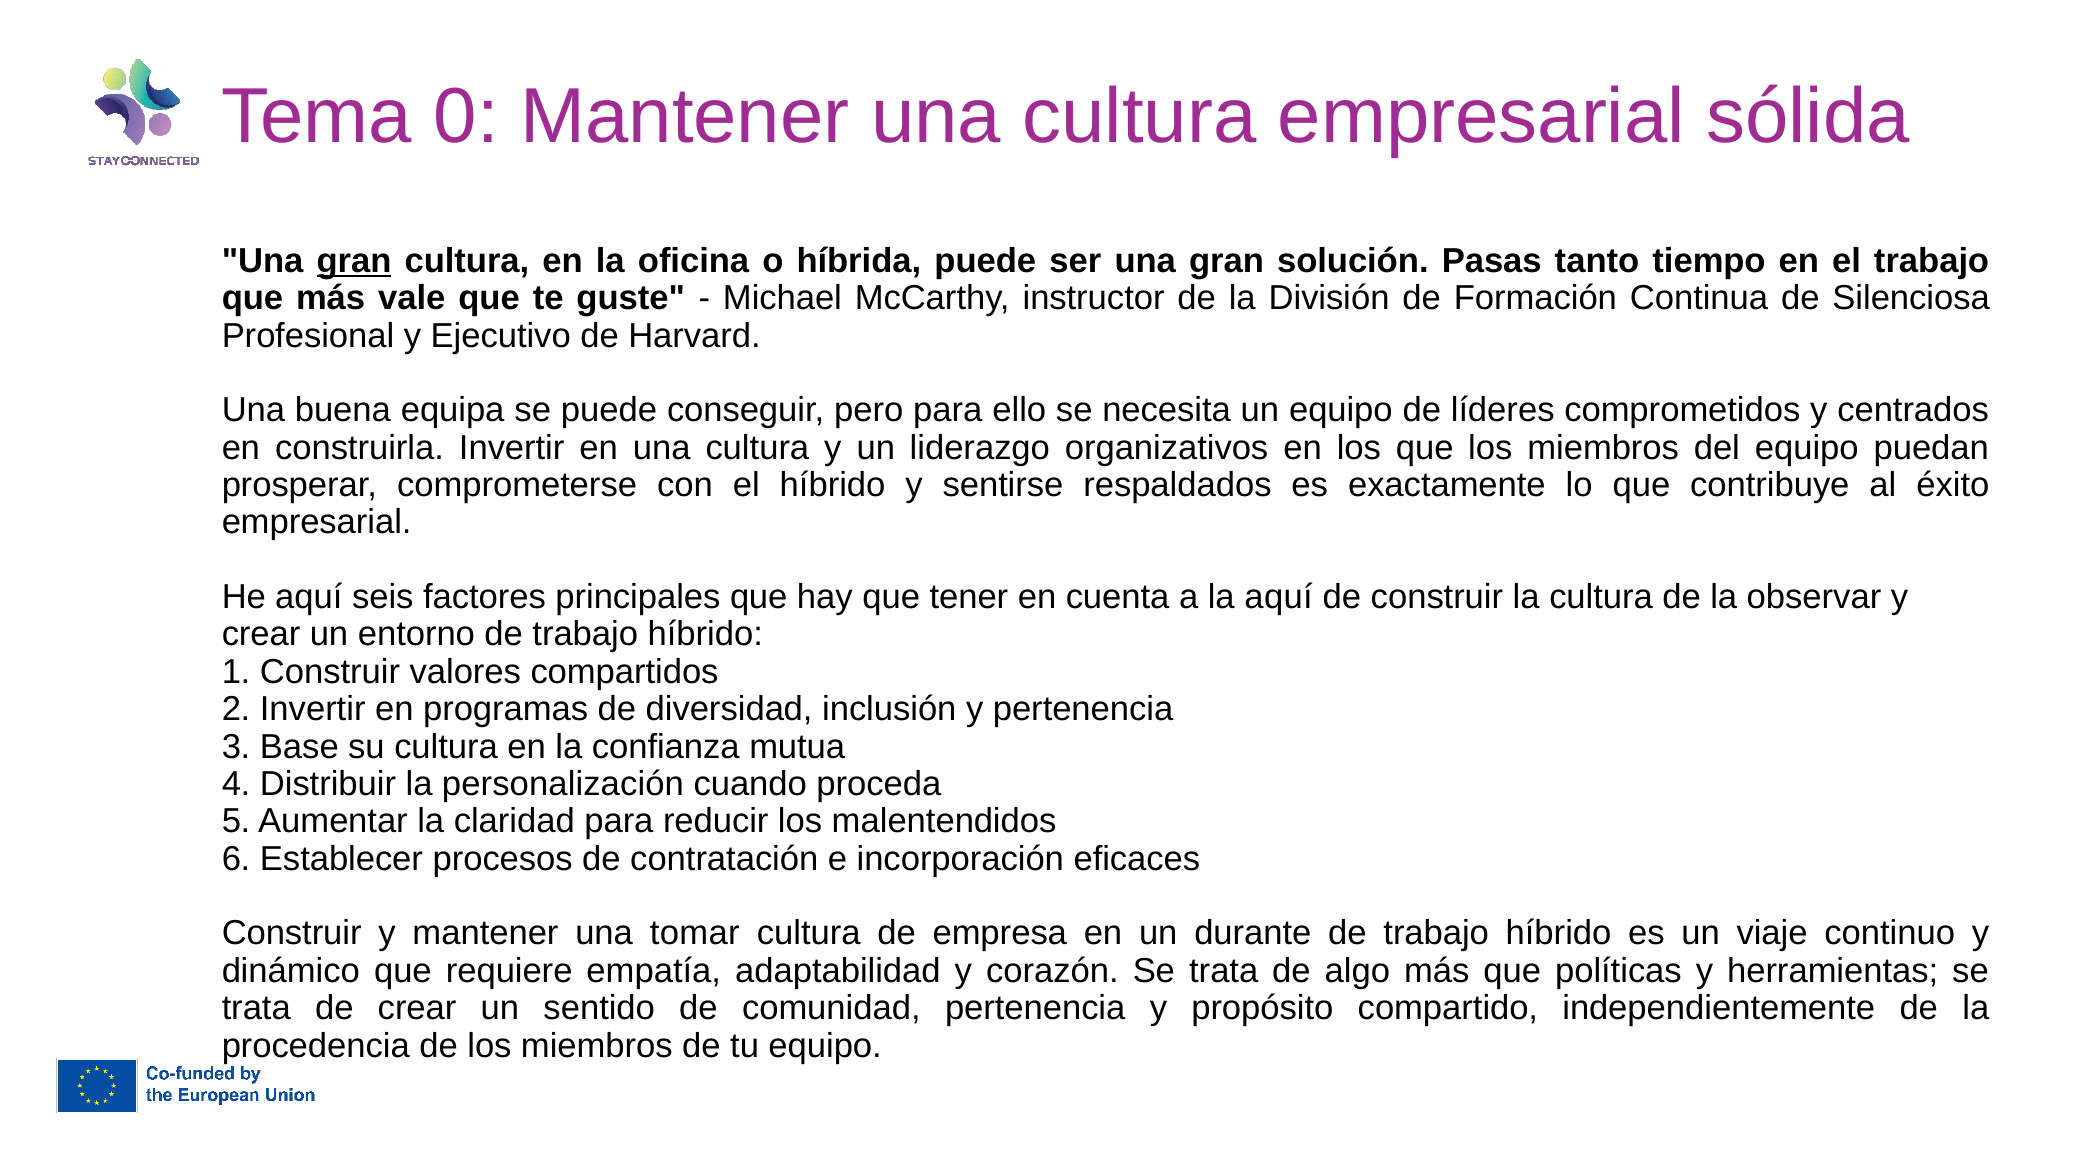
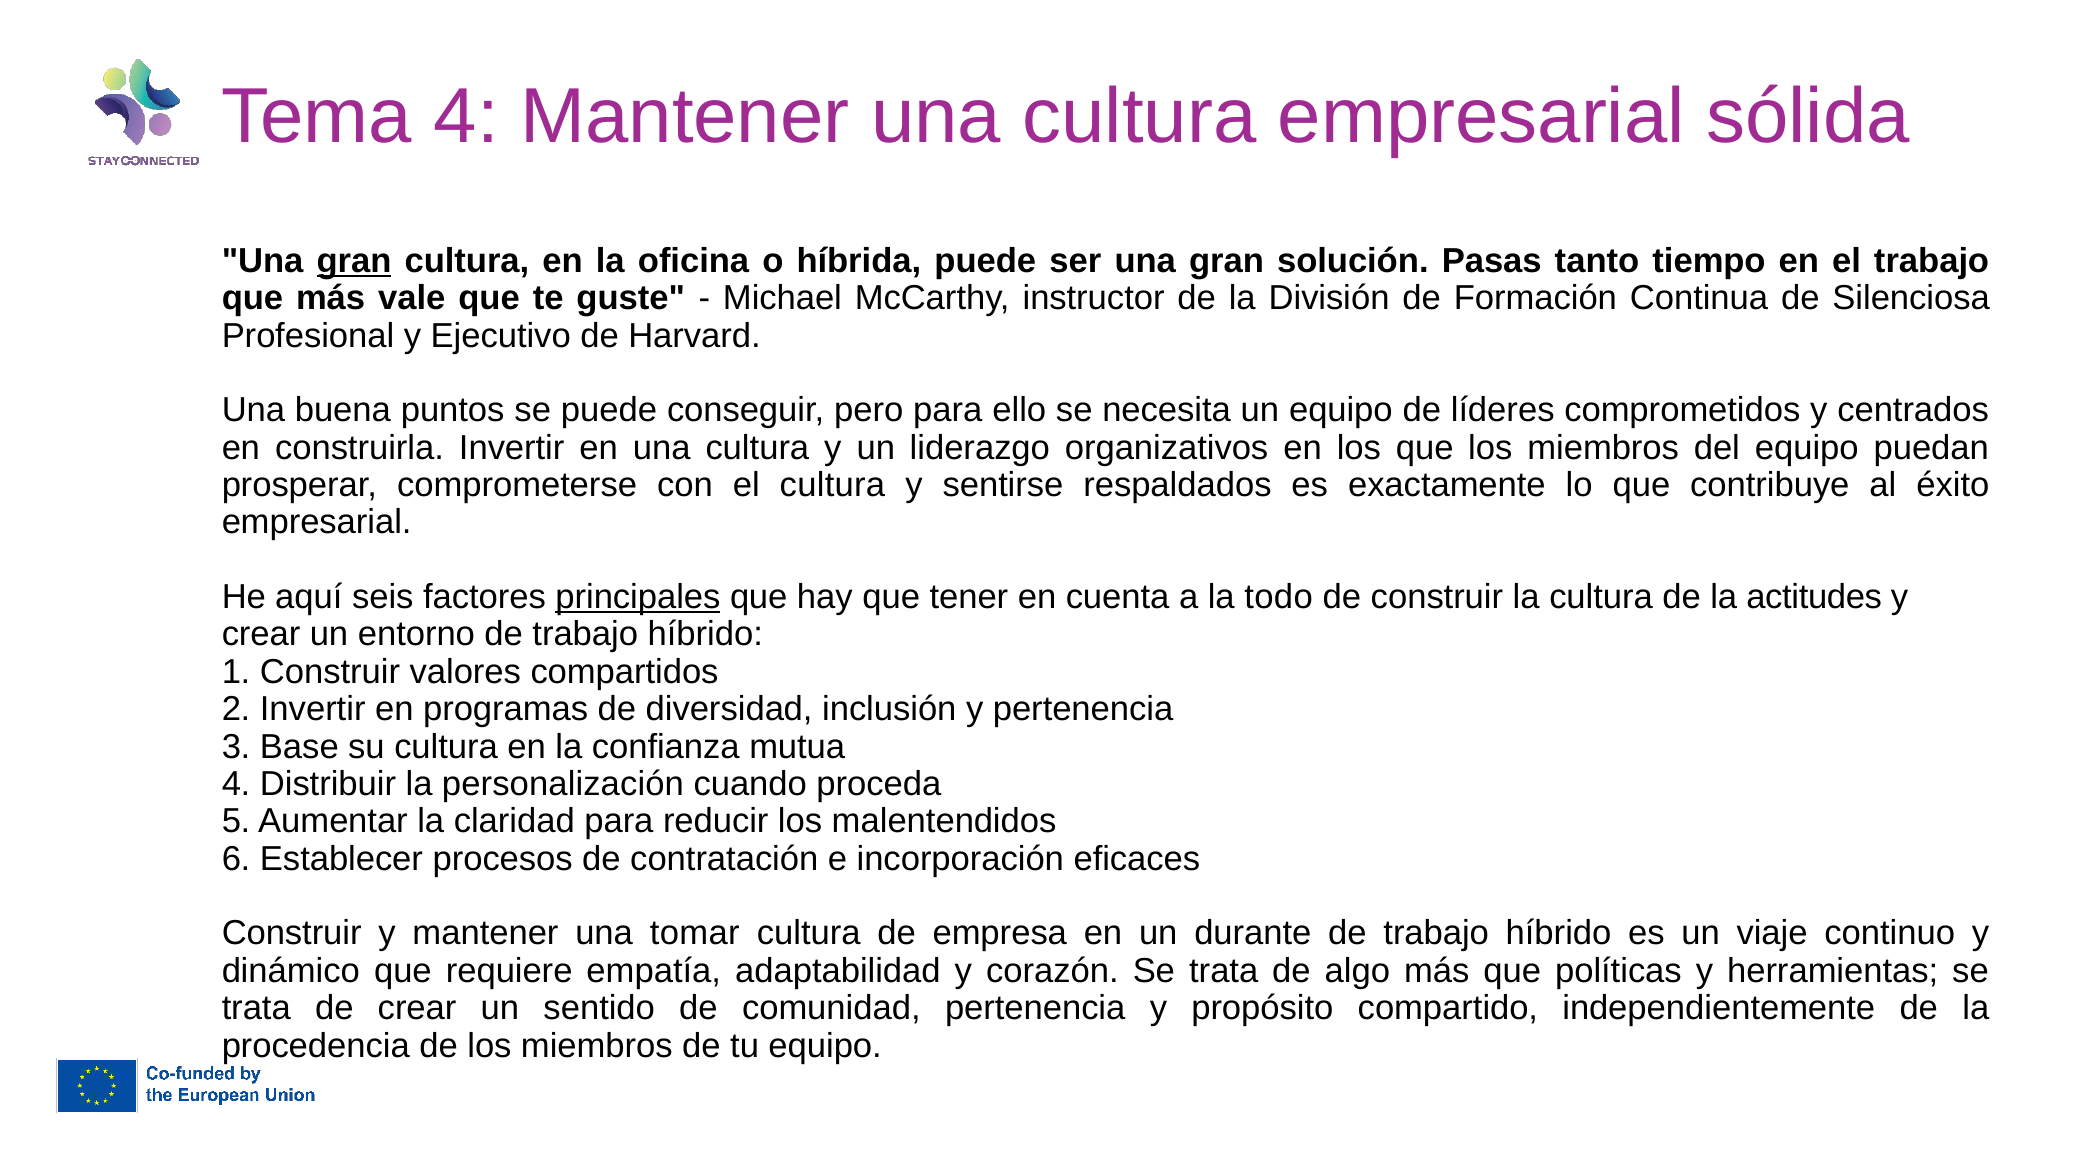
Tema 0: 0 -> 4 (466, 117)
equipa: equipa -> puntos (453, 410)
el híbrido: híbrido -> cultura (832, 485)
principales underline: none -> present (638, 597)
la aquí: aquí -> todo (1279, 597)
observar: observar -> actitudes (1814, 597)
